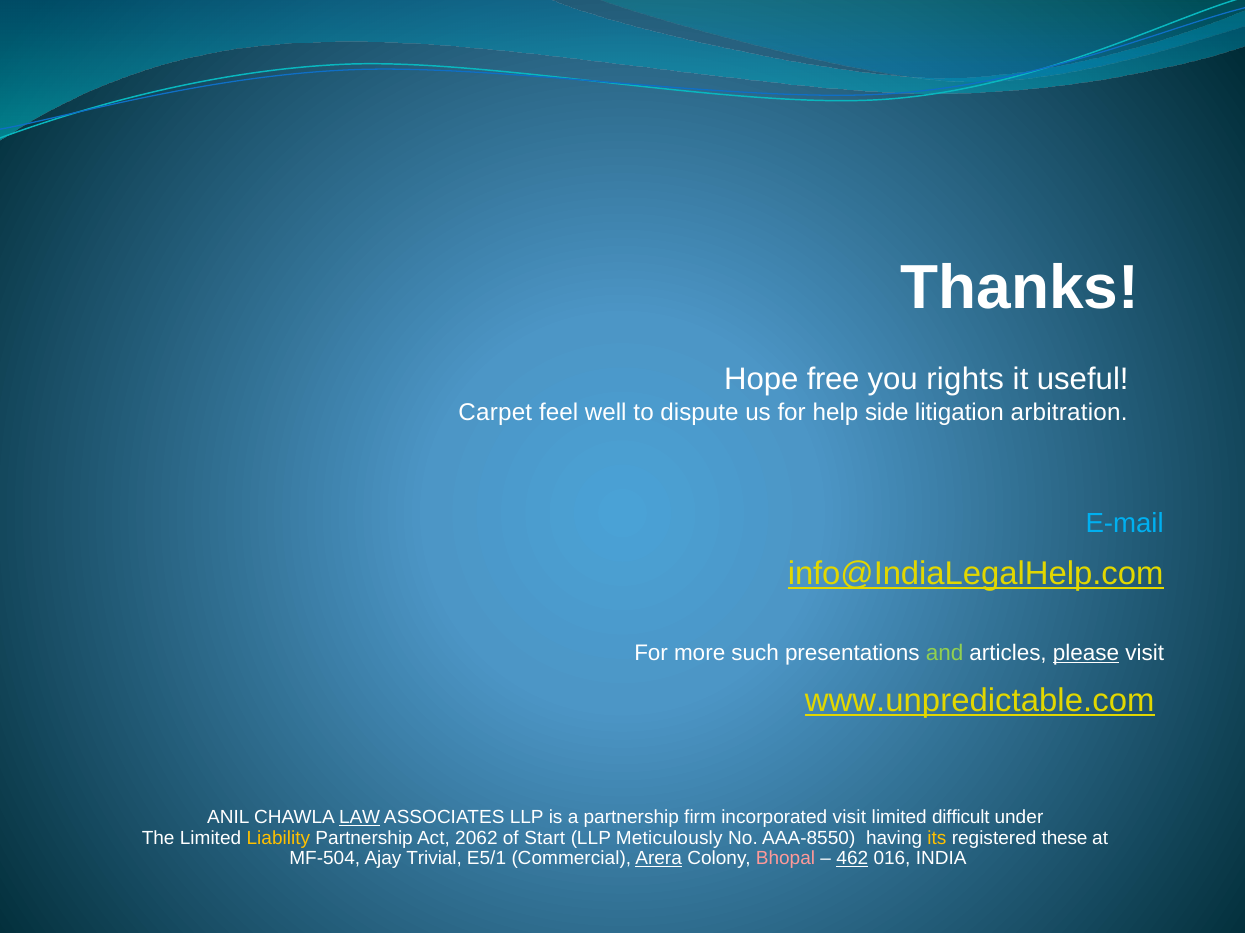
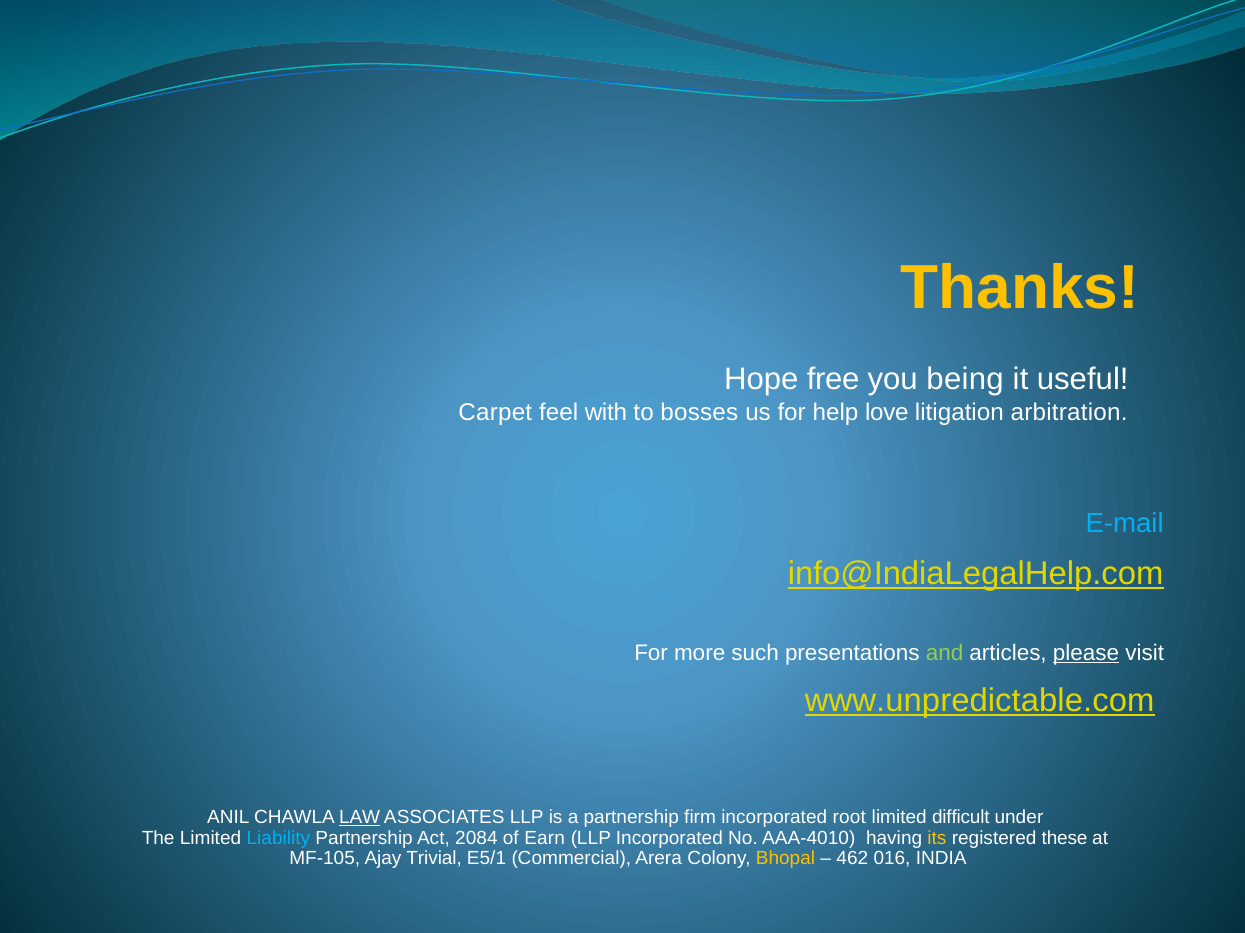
Thanks colour: white -> yellow (1020, 289)
rights: rights -> being (965, 380)
well: well -> with (606, 412)
dispute: dispute -> bosses (699, 412)
side: side -> love (887, 412)
incorporated visit: visit -> root (849, 818)
Liability colour: yellow -> light blue (278, 839)
2062: 2062 -> 2084 (476, 839)
Start: Start -> Earn (545, 839)
LLP Meticulously: Meticulously -> Incorporated (669, 839)
AAA-8550: AAA-8550 -> AAA-4010 (809, 839)
MF-504: MF-504 -> MF-105 (325, 859)
Arera underline: present -> none (659, 859)
Bhopal colour: pink -> yellow (785, 859)
462 underline: present -> none (852, 859)
